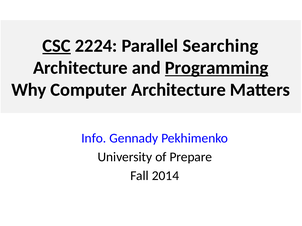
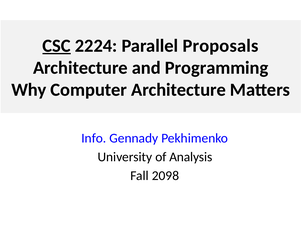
Searching: Searching -> Proposals (220, 46)
Programming underline: present -> none (217, 68)
Prepare: Prepare -> Analysis (191, 157)
2014: 2014 -> 2098 (165, 176)
